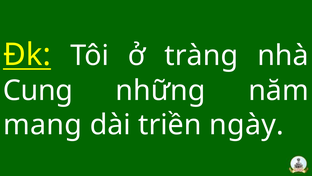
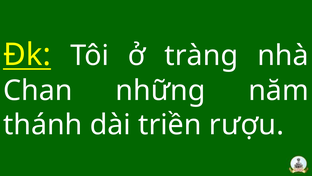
Cung: Cung -> Chan (38, 90)
mang: mang -> thánh (43, 125)
ngày: ngày -> rượu (247, 125)
